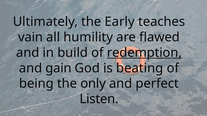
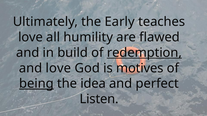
vain: vain -> love (31, 37)
and gain: gain -> love (58, 68)
beating: beating -> motives (140, 68)
being underline: none -> present (36, 84)
only: only -> idea (93, 84)
